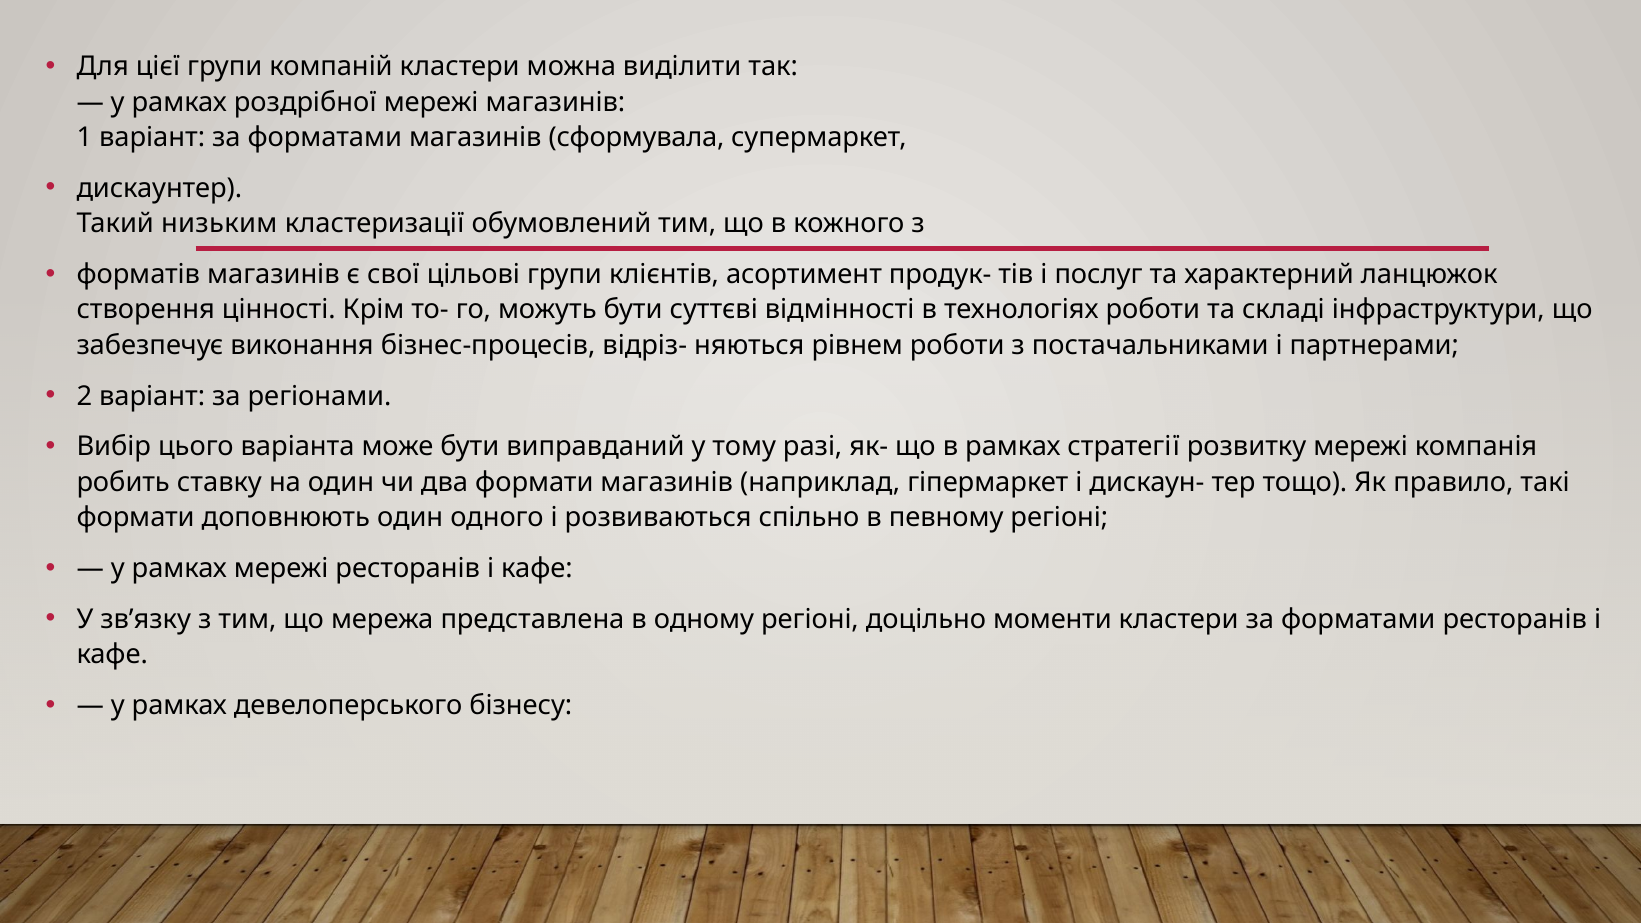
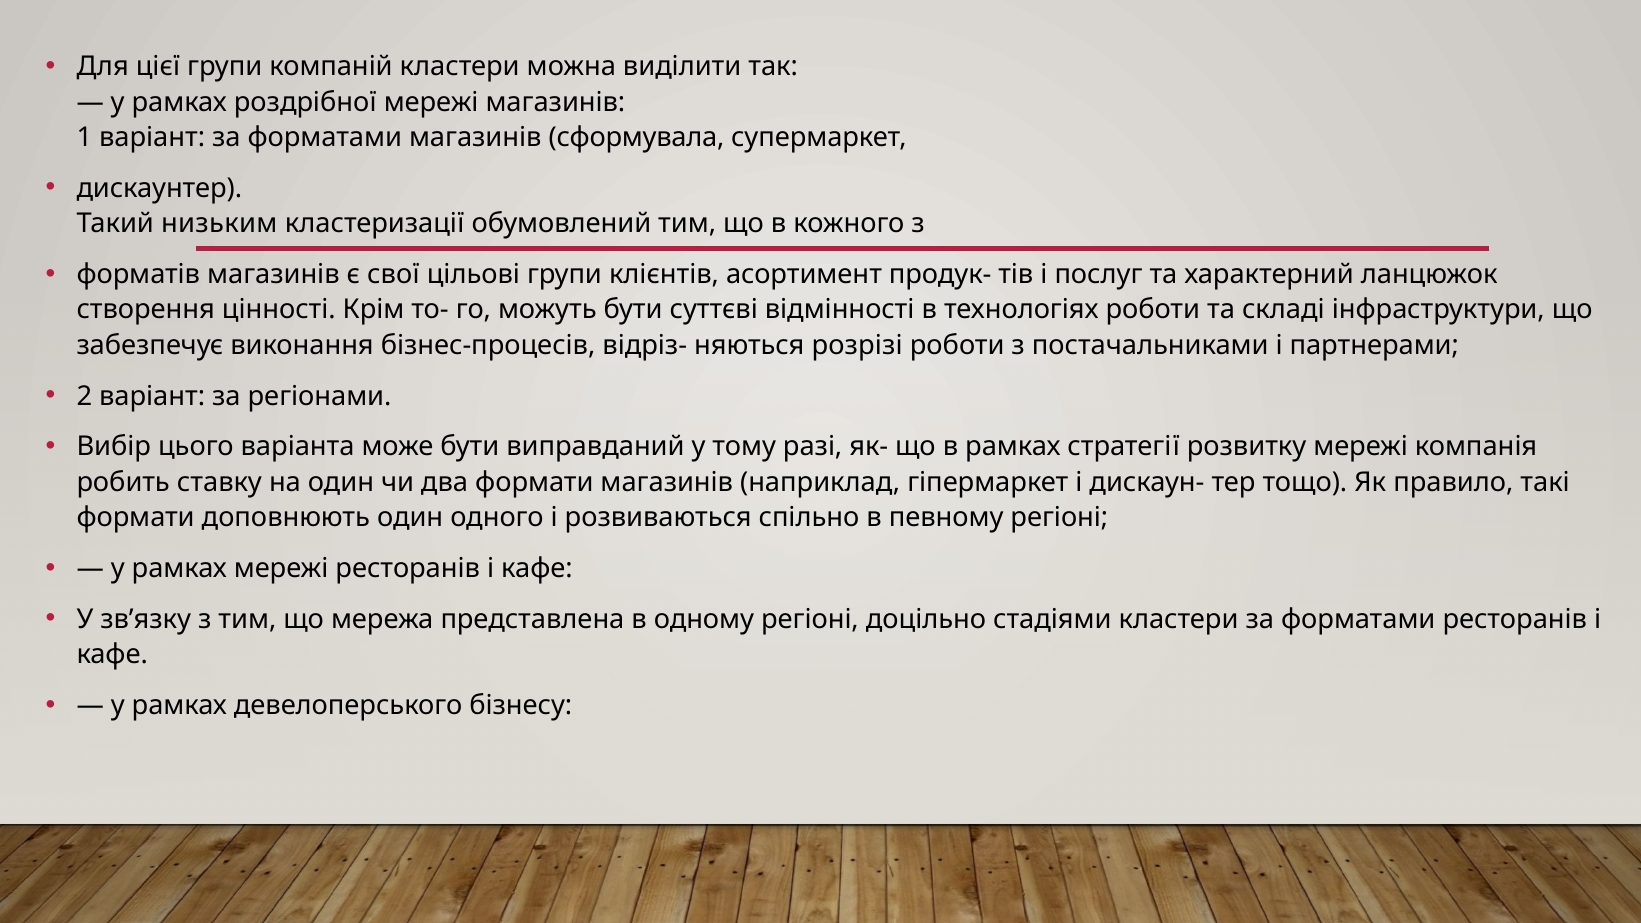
рівнем: рівнем -> розрізі (857, 345)
моменти: моменти -> стадіями (1052, 619)
